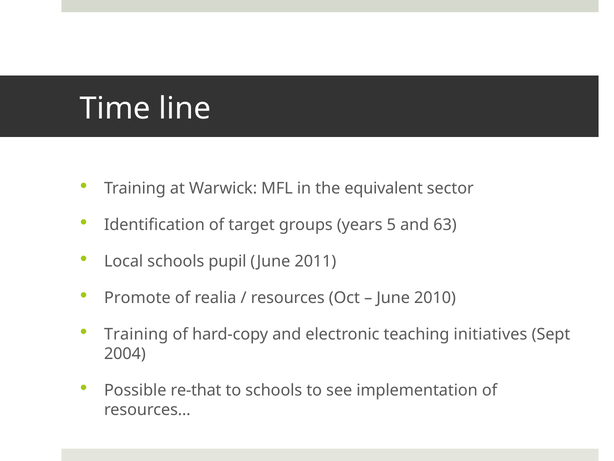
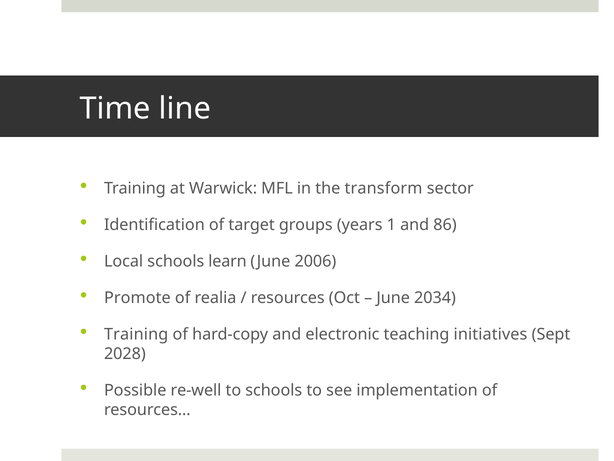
equivalent: equivalent -> transform (384, 188)
5: 5 -> 1 (391, 225)
63: 63 -> 86 (445, 225)
pupil: pupil -> learn (227, 261)
2011: 2011 -> 2006 (315, 261)
2010: 2010 -> 2034 (435, 298)
2004: 2004 -> 2028 (125, 354)
re-that: re-that -> re-well (196, 390)
